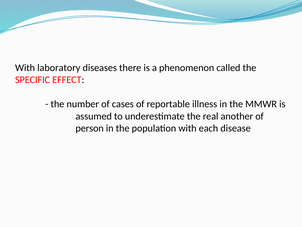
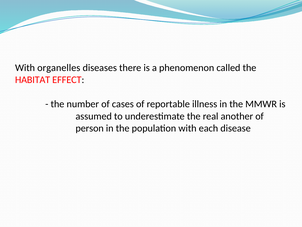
laboratory: laboratory -> organelles (59, 68)
SPECIFIC: SPECIFIC -> HABITAT (33, 80)
